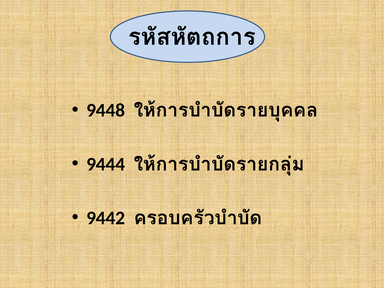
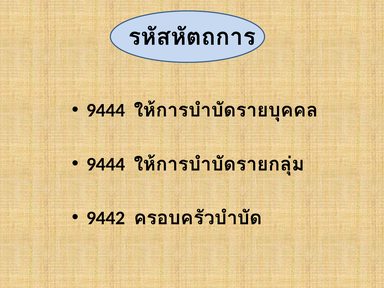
9448: 9448 -> 9444 (106, 110)
